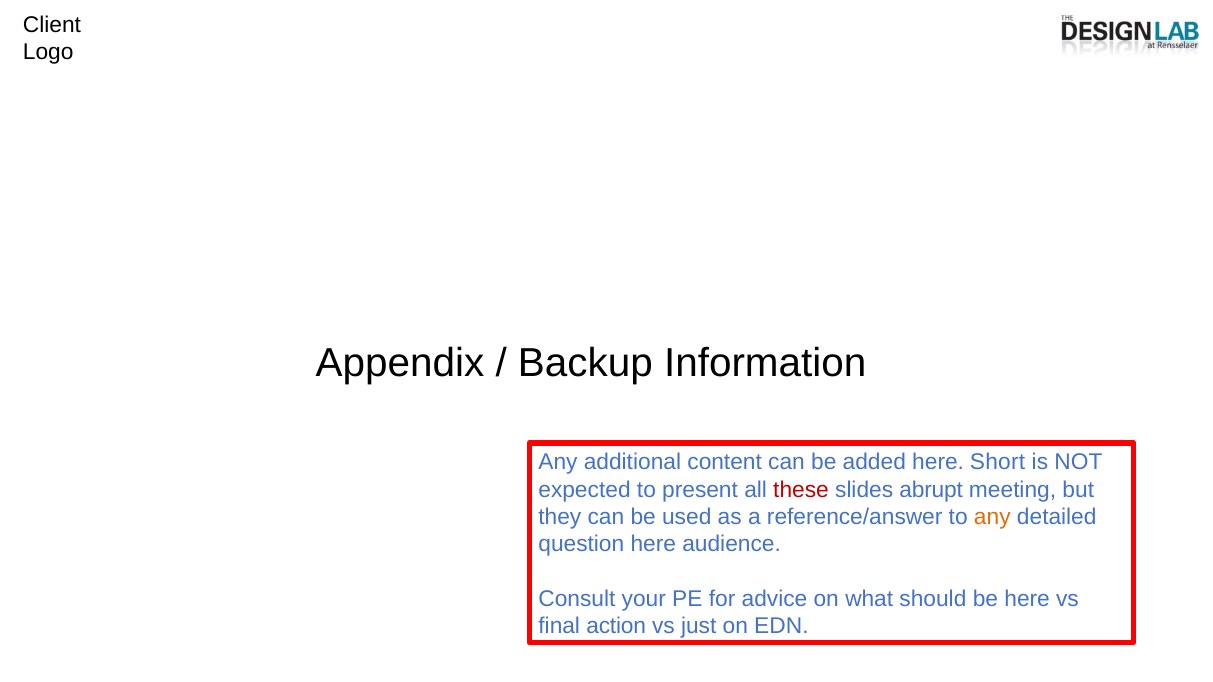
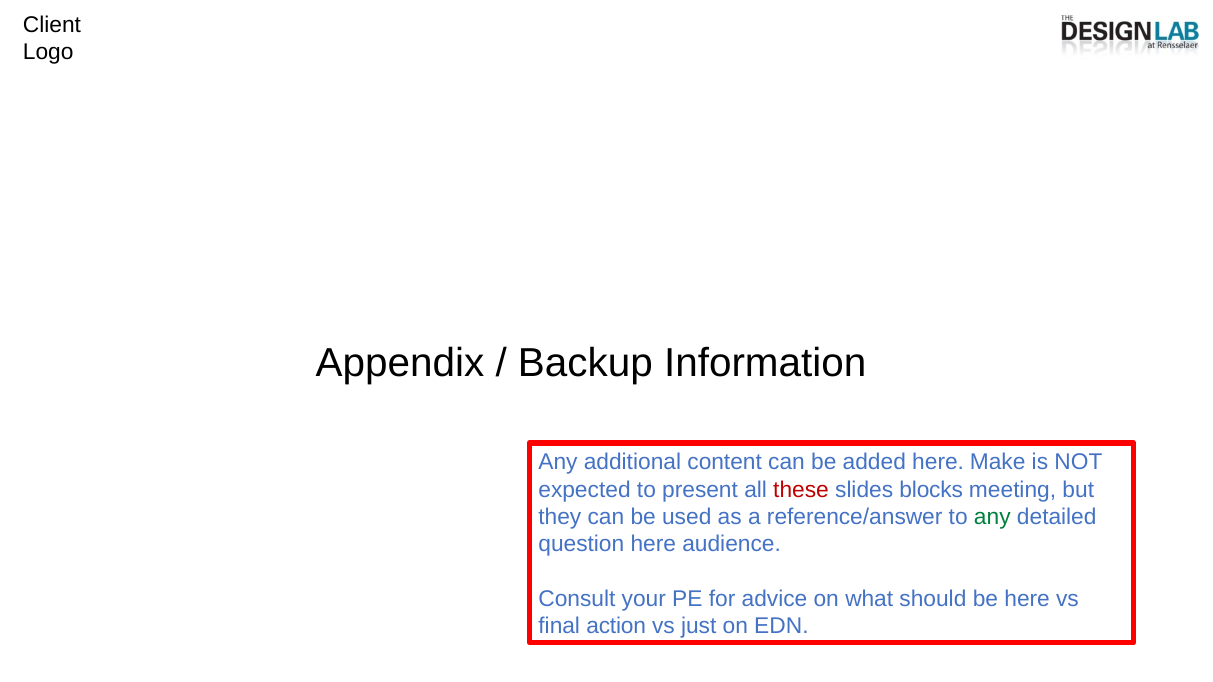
Short: Short -> Make (998, 463)
abrupt: abrupt -> blocks (931, 490)
any colour: orange -> green (992, 517)
